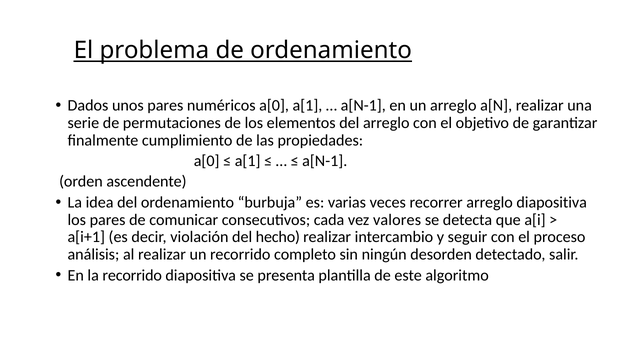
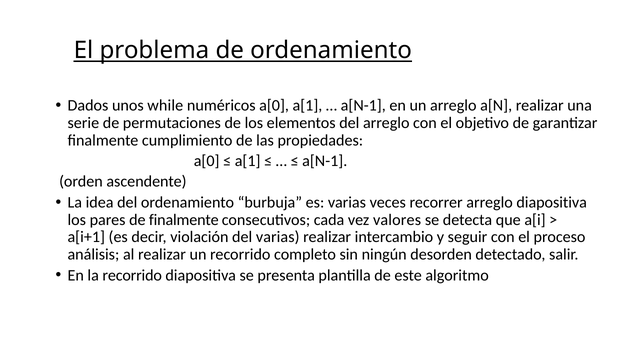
unos pares: pares -> while (165, 106)
de comunicar: comunicar -> finalmente (184, 220)
del hecho: hecho -> varias (278, 237)
